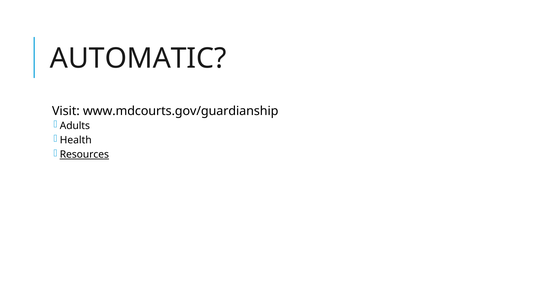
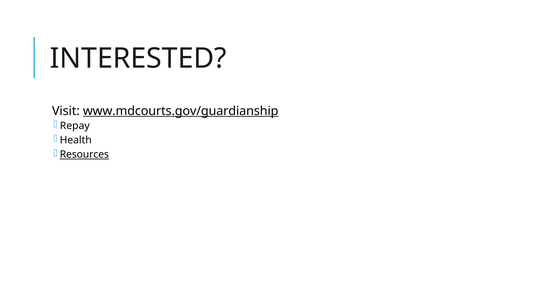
AUTOMATIC: AUTOMATIC -> INTERESTED (138, 59)
www.mdcourts.gov/guardianship underline: none -> present (181, 111)
Adults: Adults -> Repay (75, 126)
